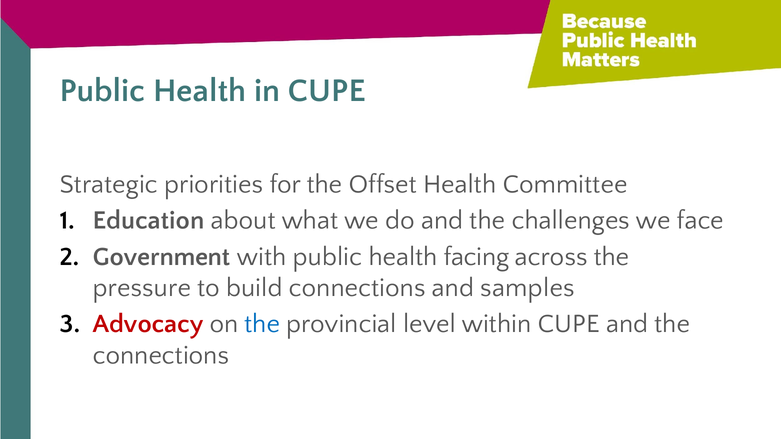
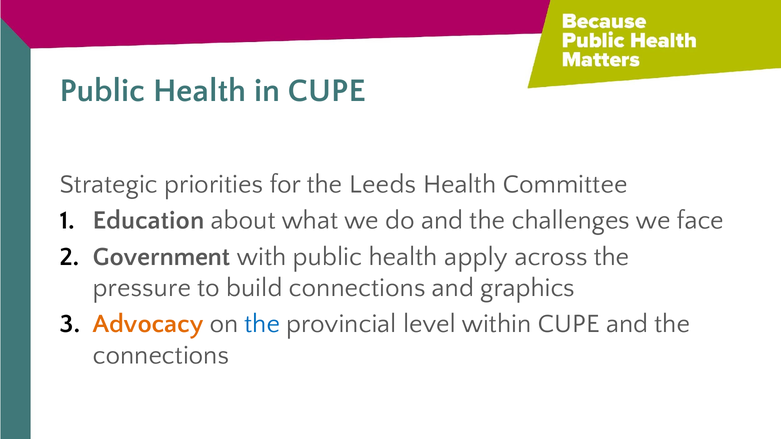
Offset: Offset -> Leeds (383, 184)
facing: facing -> apply (476, 257)
samples: samples -> graphics (528, 288)
Advocacy colour: red -> orange (148, 324)
